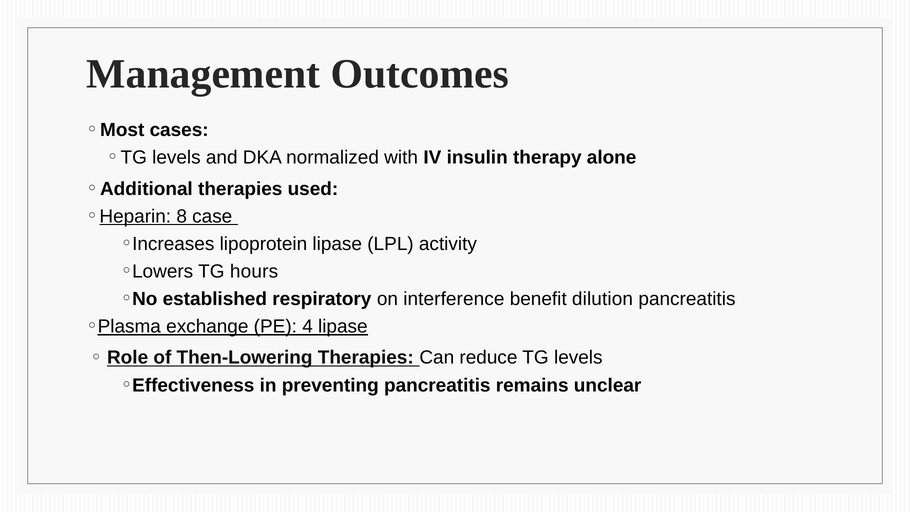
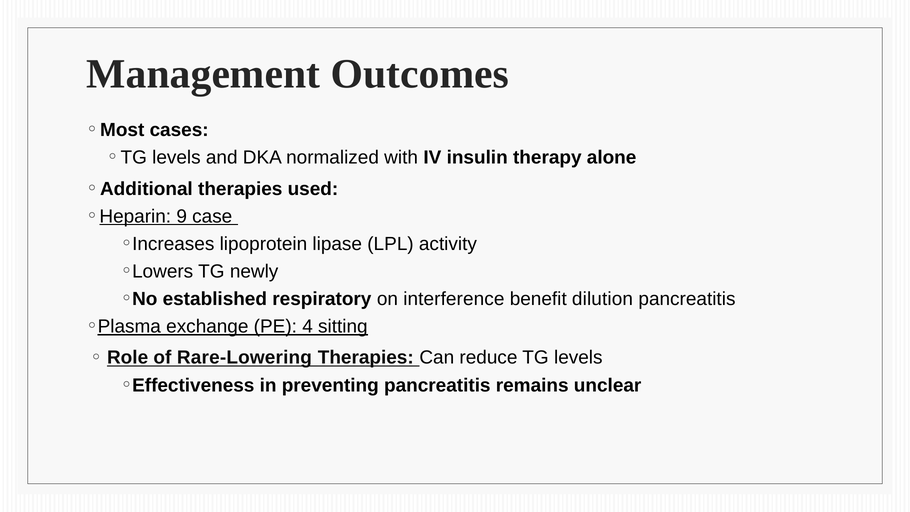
8: 8 -> 9 (182, 216)
hours: hours -> newly (254, 271)
4 lipase: lipase -> sitting (343, 326)
Then-Lowering: Then-Lowering -> Rare-Lowering (244, 358)
